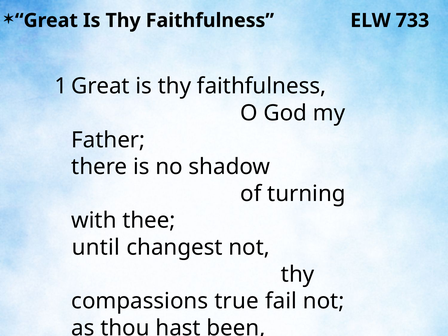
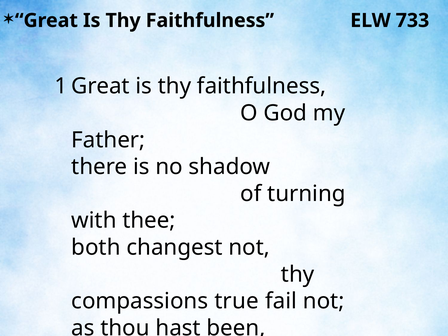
until: until -> both (96, 247)
